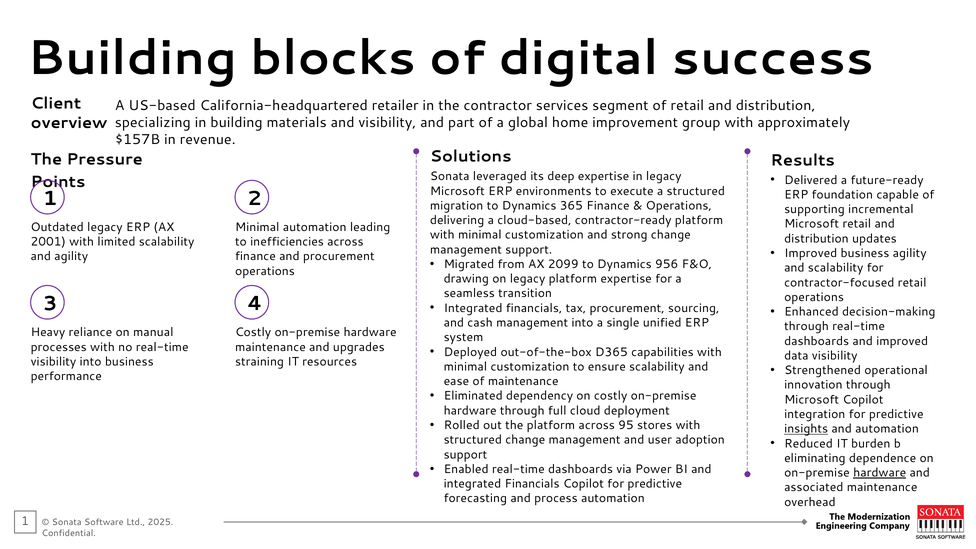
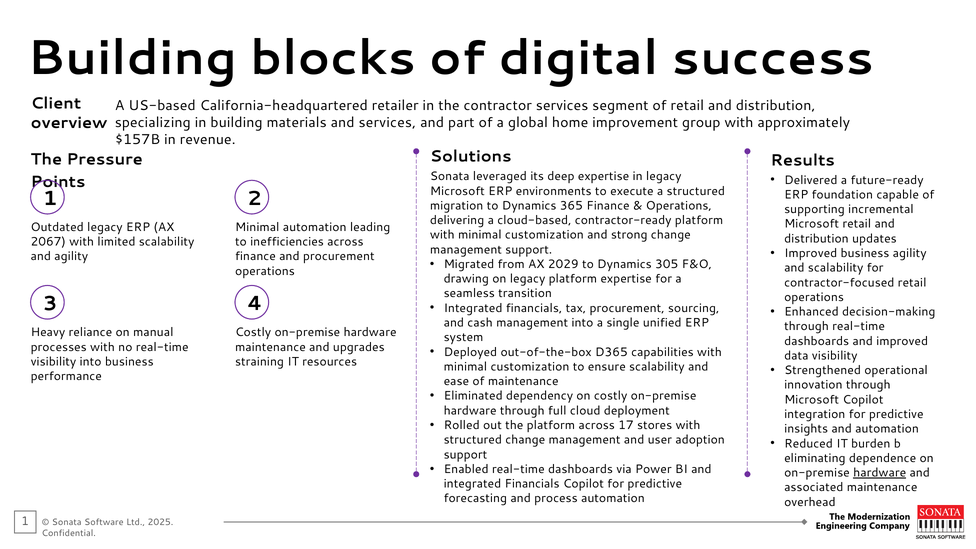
and visibility: visibility -> services (387, 123)
2001: 2001 -> 2067 (48, 242)
2099: 2099 -> 2029 (563, 264)
956: 956 -> 305 (667, 264)
95: 95 -> 17 (626, 425)
insights underline: present -> none (806, 429)
